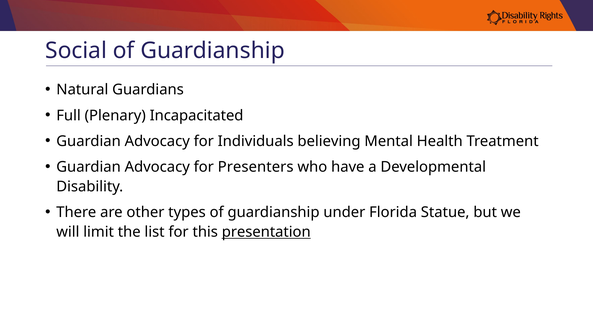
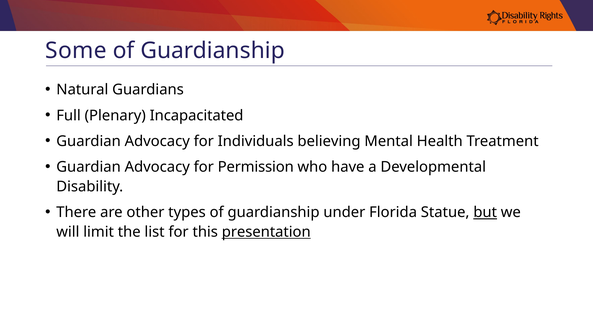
Social: Social -> Some (76, 51)
Presenters: Presenters -> Permission (256, 167)
but underline: none -> present (485, 212)
